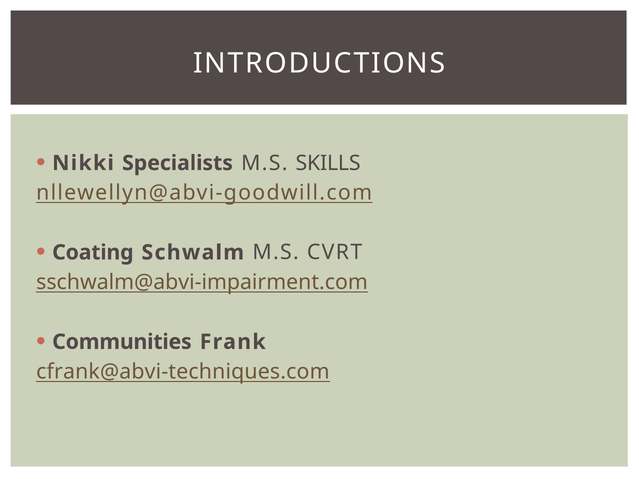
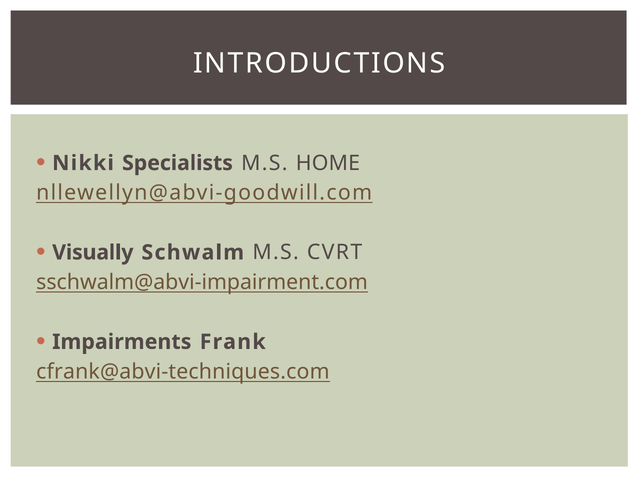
SKILLS: SKILLS -> HOME (328, 163)
Coating: Coating -> Visually (93, 253)
Communities: Communities -> Impairments (122, 342)
